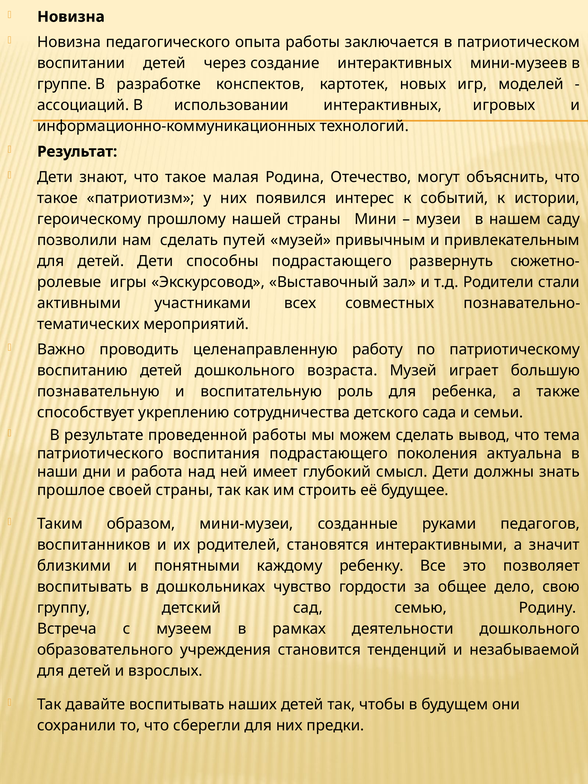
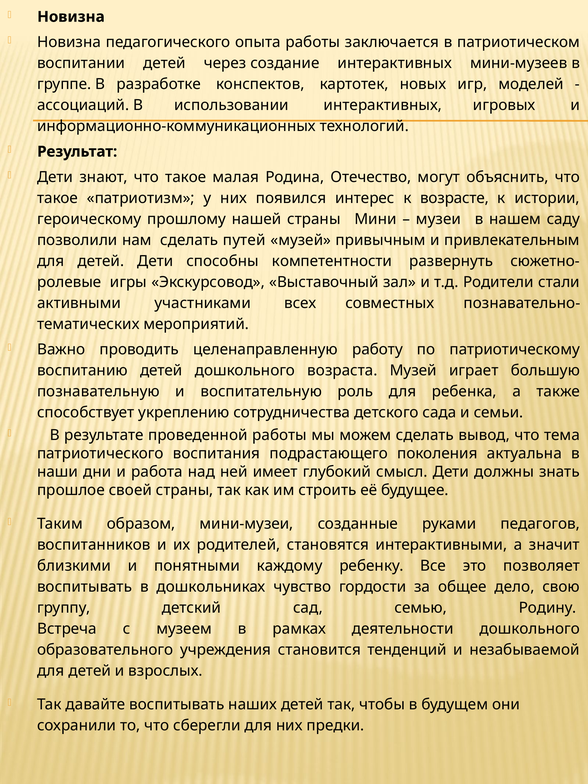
событий: событий -> возрасте (455, 198)
способны подрастающего: подрастающего -> компетентности (332, 261)
